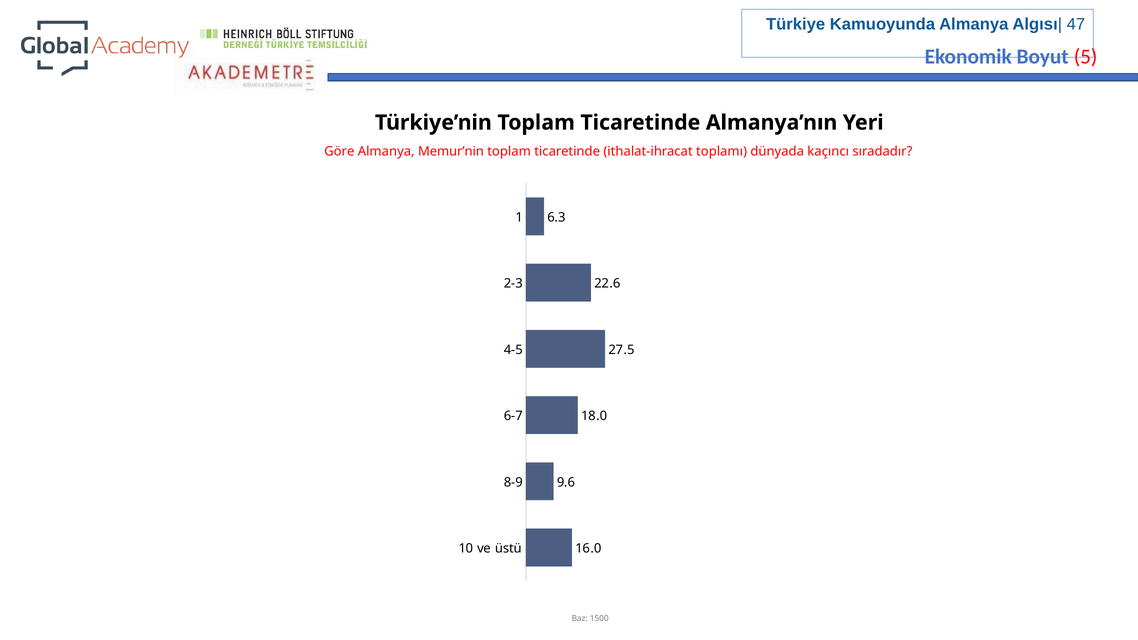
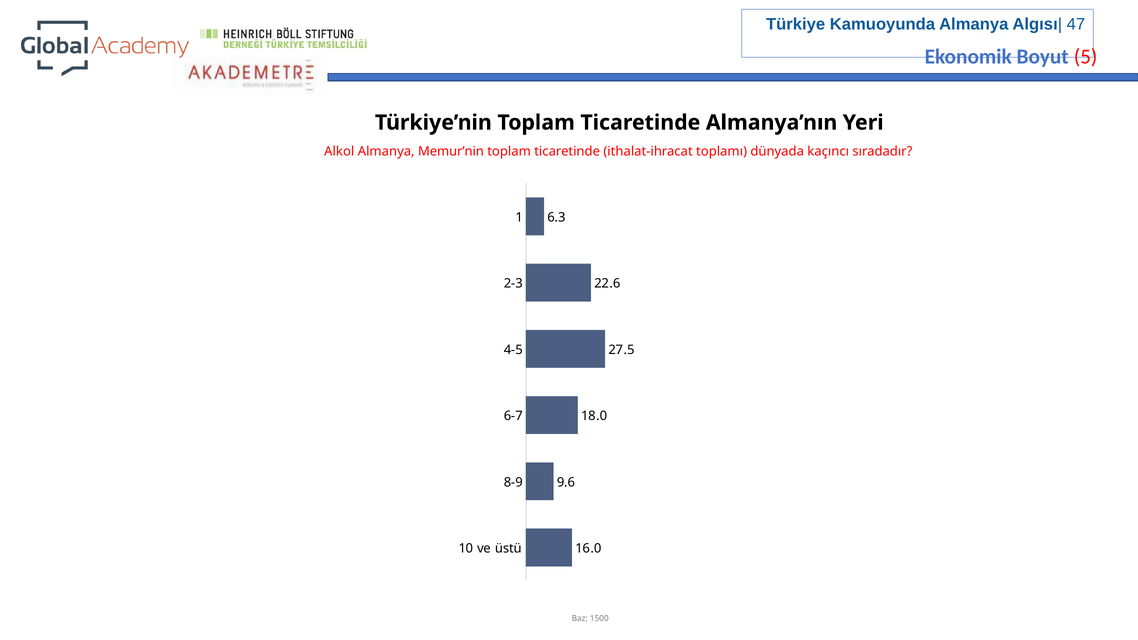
Göre: Göre -> Alkol (339, 151)
